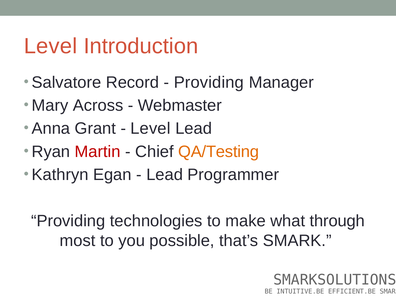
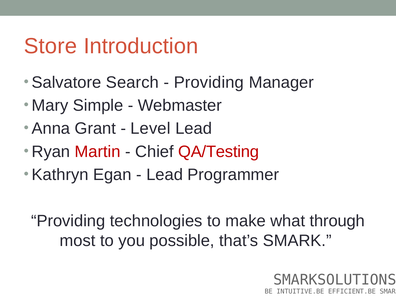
Level: Level -> Store (50, 46)
Record: Record -> Search (132, 82)
Across: Across -> Simple (98, 105)
QA/Testing colour: orange -> red (219, 152)
